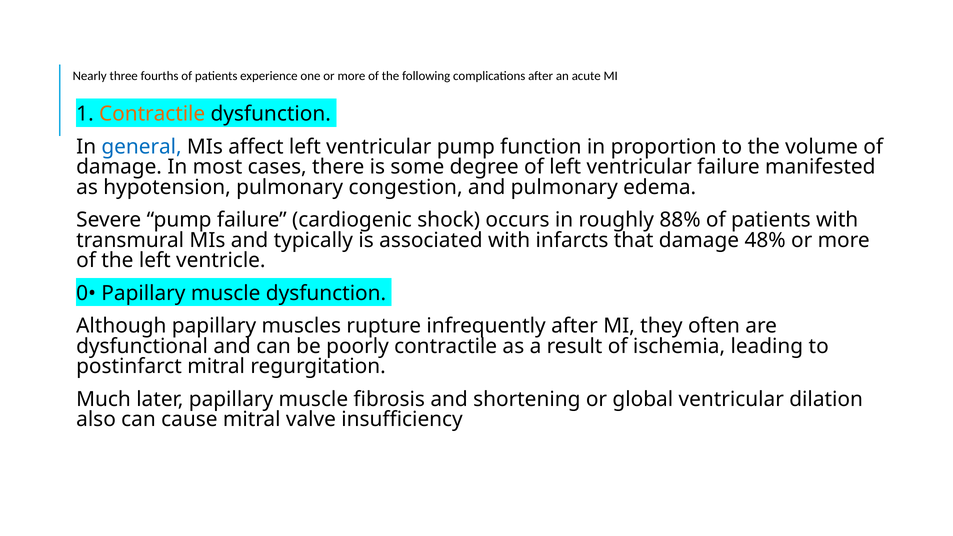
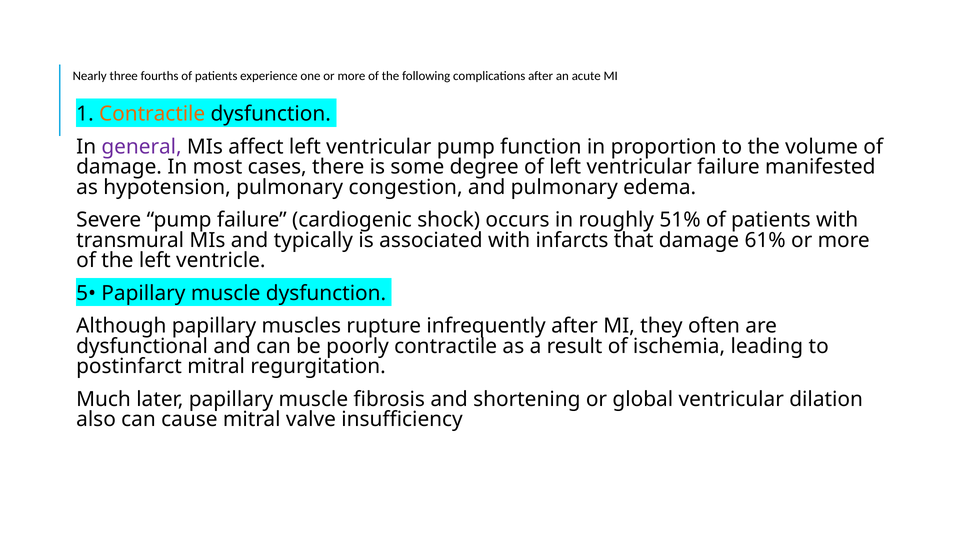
general colour: blue -> purple (142, 147)
88%: 88% -> 51% (680, 220)
48%: 48% -> 61% (765, 240)
0•: 0• -> 5• (86, 293)
